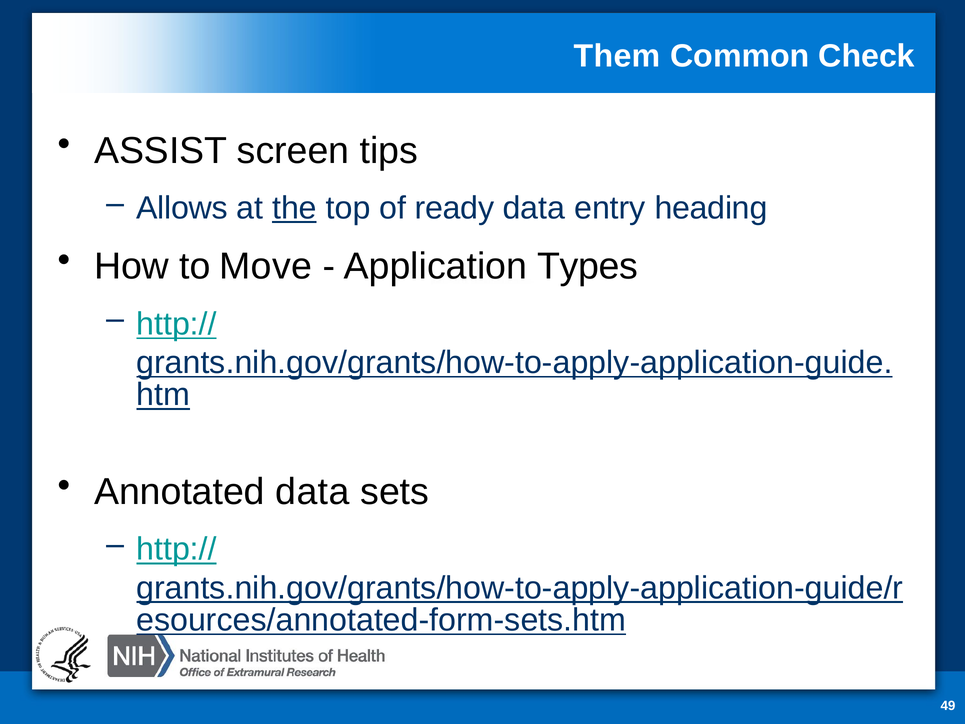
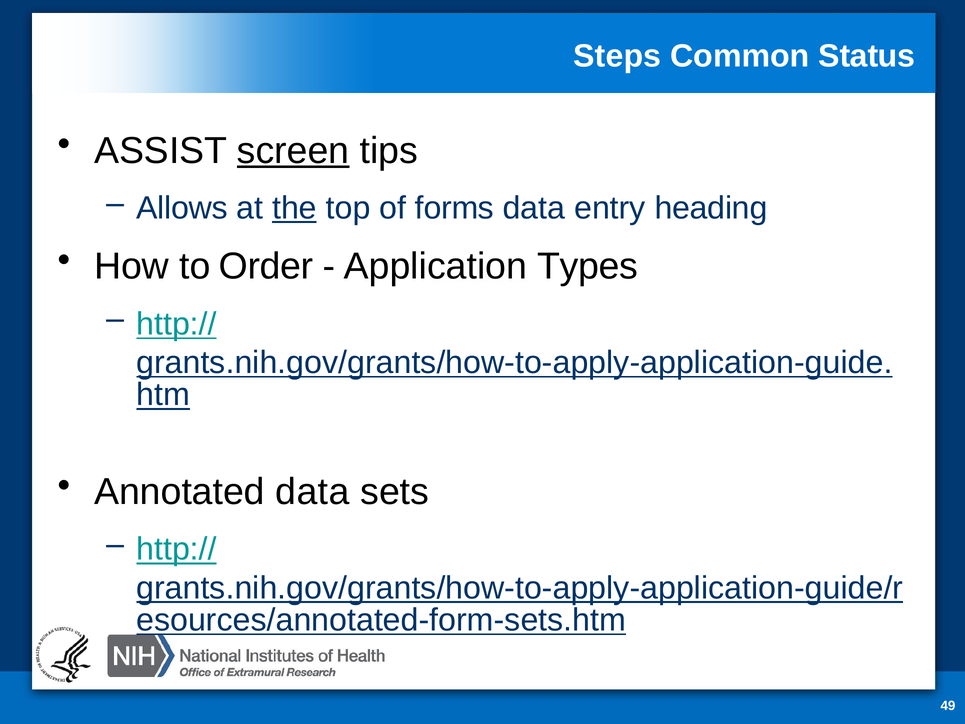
Them: Them -> Steps (617, 56)
Check: Check -> Status (867, 56)
screen underline: none -> present (293, 151)
ready: ready -> forms (455, 208)
Move: Move -> Order (266, 266)
